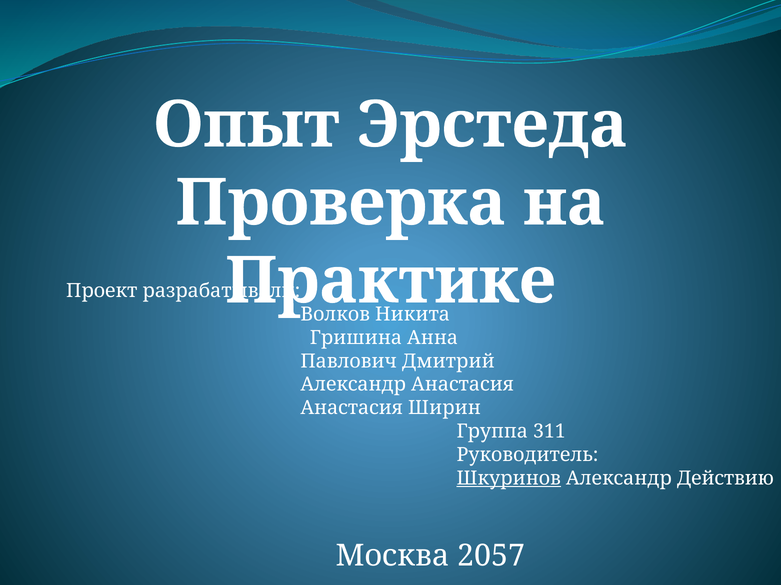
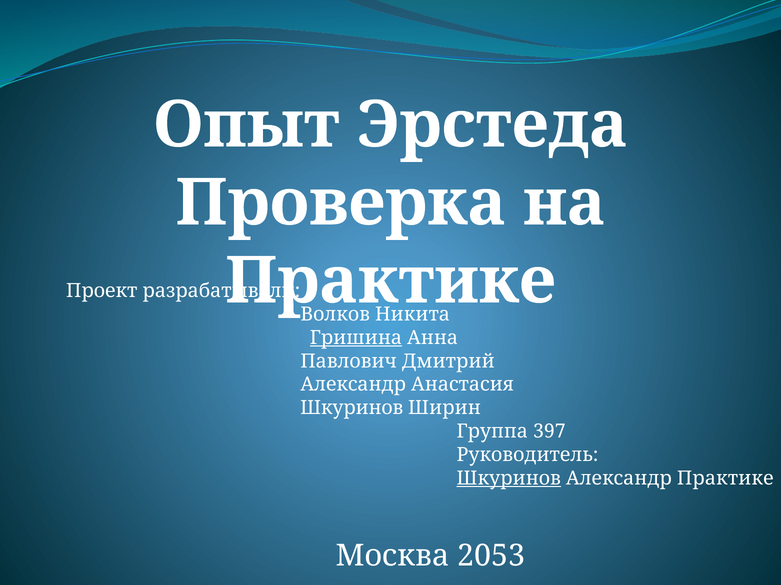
Гришина underline: none -> present (356, 338)
Анастасия: Анастасия -> Шкуринов (352, 408)
311: 311 -> 397 (549, 432)
Александр Действию: Действию -> Практике (725, 479)
2057: 2057 -> 2053 (491, 556)
